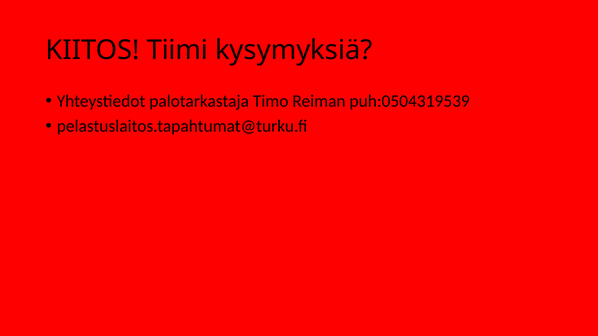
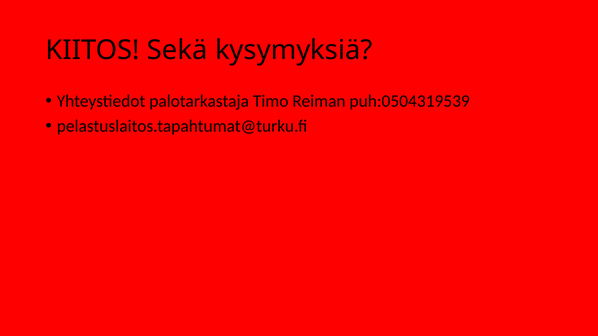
Tiimi: Tiimi -> Sekä (177, 50)
